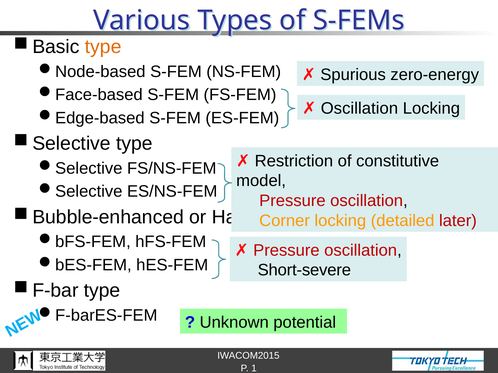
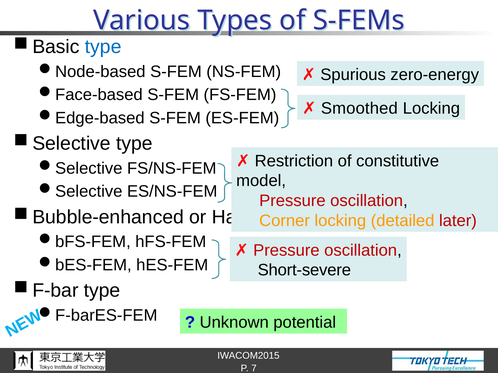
type colour: orange -> blue (103, 47)
Oscillation: Oscillation -> Smoothed (359, 109)
1: 1 -> 7 (254, 369)
